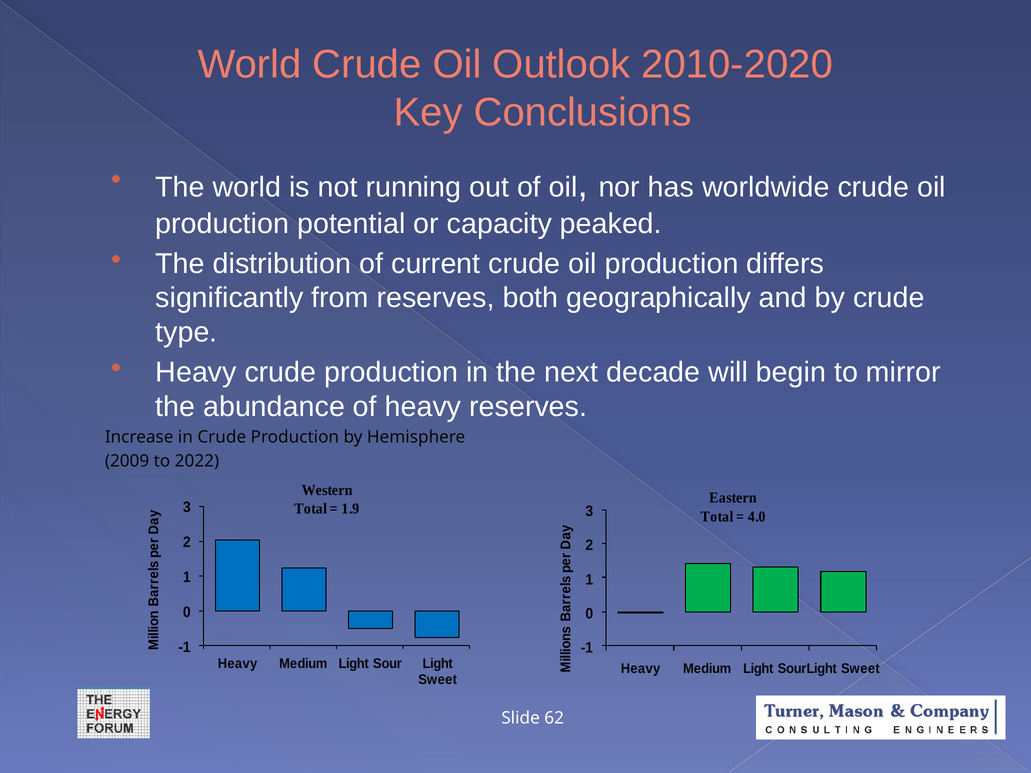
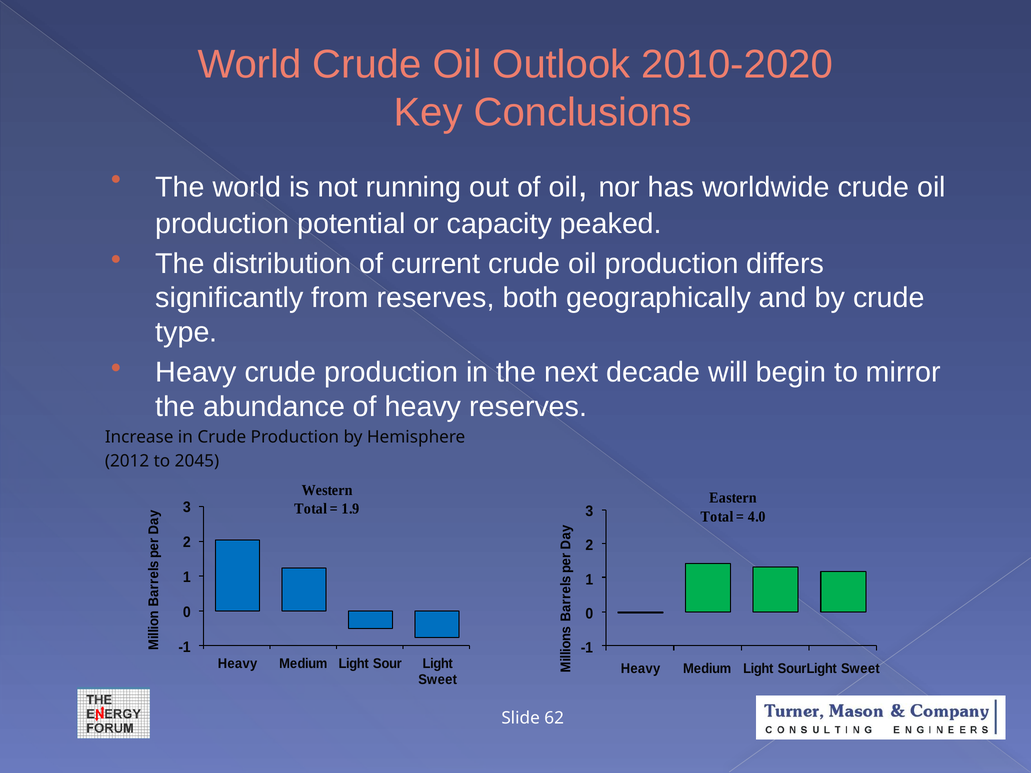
2009: 2009 -> 2012 (127, 461)
2022: 2022 -> 2045 (197, 461)
